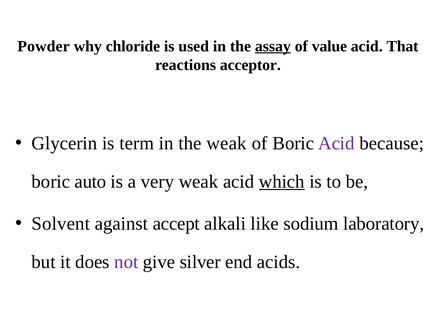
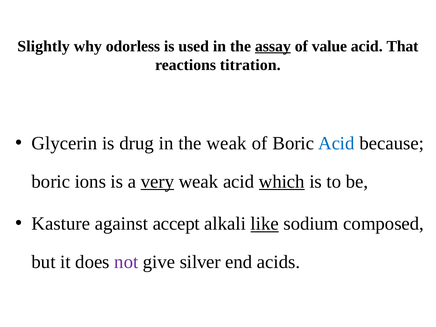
Powder: Powder -> Slightly (44, 46)
chloride: chloride -> odorless (133, 46)
acceptor: acceptor -> titration (250, 65)
term: term -> drug (137, 143)
Acid colour: purple -> blue (336, 143)
auto: auto -> ions (90, 181)
very underline: none -> present (157, 181)
Solvent: Solvent -> Kasture (61, 224)
like underline: none -> present (265, 224)
laboratory: laboratory -> composed (384, 224)
